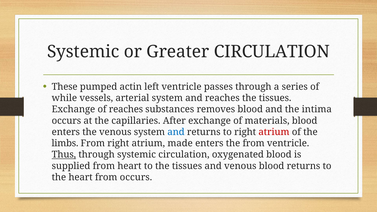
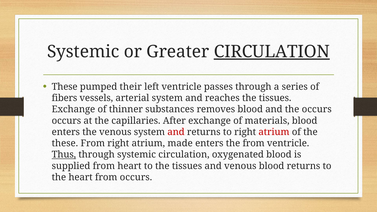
CIRCULATION underline: none -> present (272, 52)
actin: actin -> their (131, 87)
while: while -> fibers (64, 98)
of reaches: reaches -> thinner (126, 109)
the intima: intima -> occurs (317, 109)
and colour: blue -> red (176, 132)
limbs: limbs -> these (65, 143)
